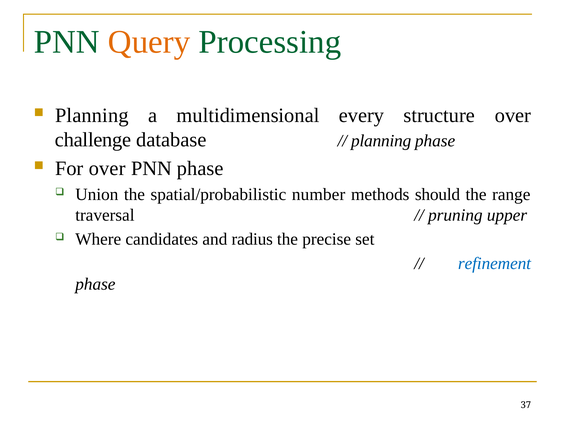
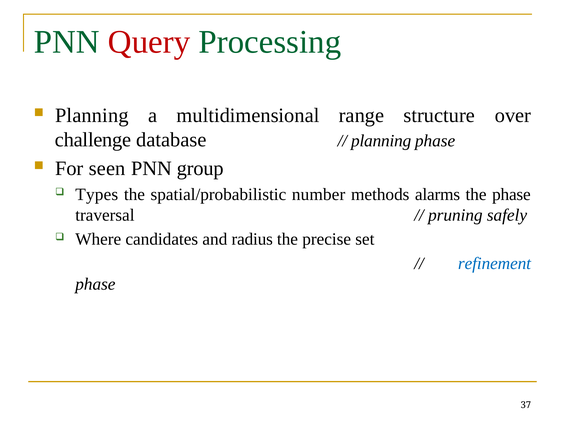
Query colour: orange -> red (149, 42)
every: every -> range (362, 115)
For over: over -> seen (107, 168)
PNN phase: phase -> group (200, 168)
Union: Union -> Types (97, 194)
should: should -> alarms (438, 194)
the range: range -> phase (511, 194)
upper: upper -> safely (507, 215)
